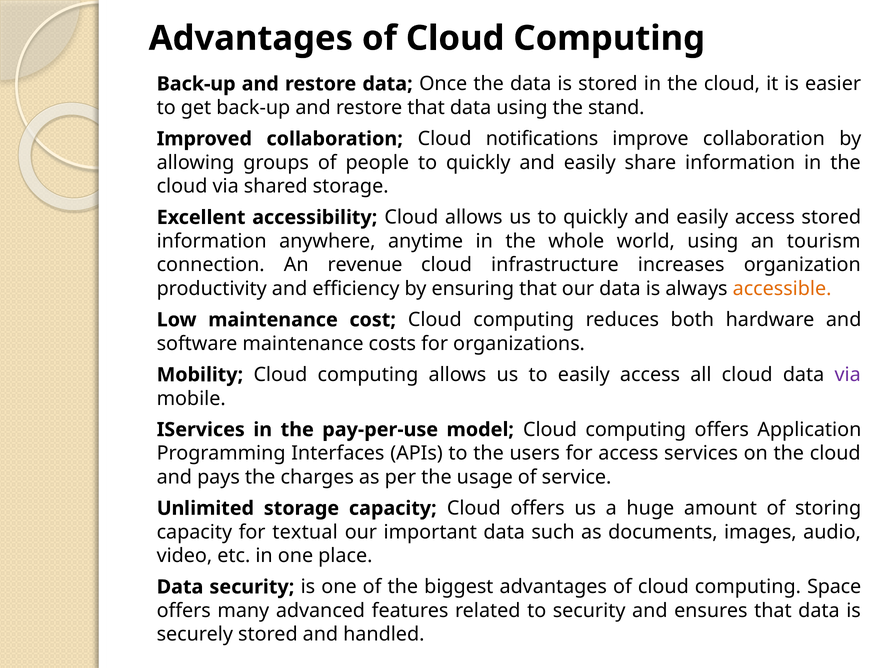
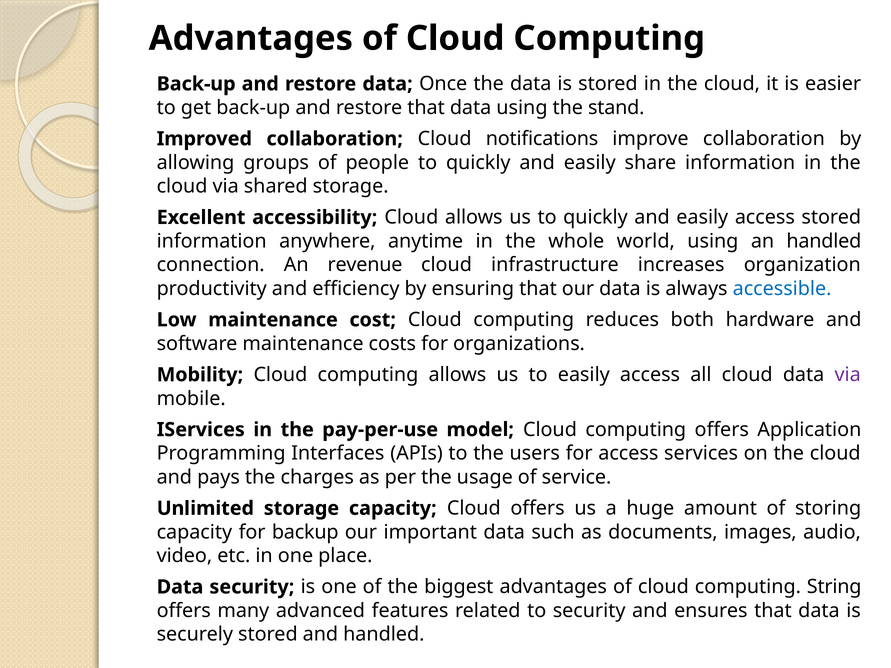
an tourism: tourism -> handled (824, 241)
accessible colour: orange -> blue (782, 289)
textual: textual -> backup (305, 532)
Space: Space -> String (834, 587)
